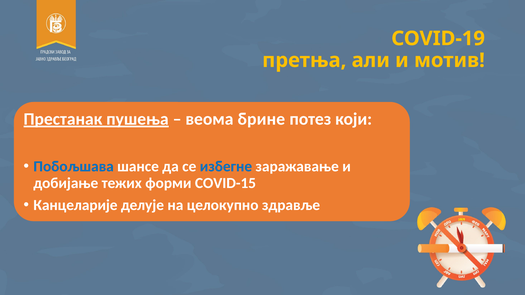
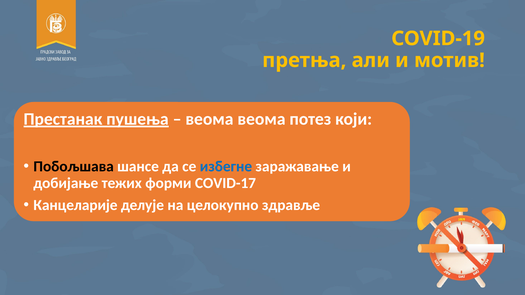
веома брине: брине -> веома (261, 119)
Побољшава colour: blue -> black (74, 167)
COVID-15: COVID-15 -> COVID-17 (225, 183)
